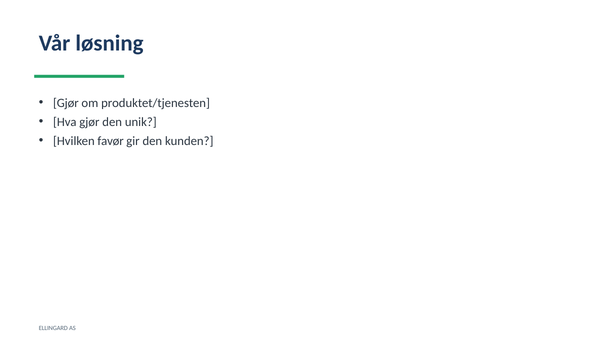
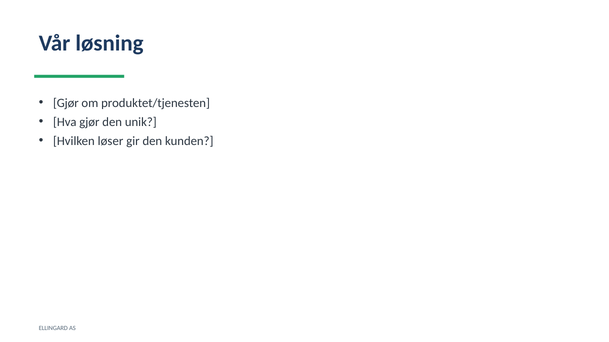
favør: favør -> løser (110, 141)
